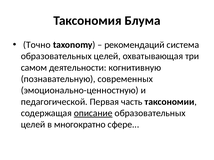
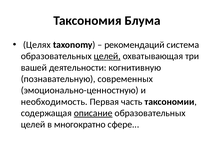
Точно: Точно -> Целях (37, 45)
целей underline: none -> present (107, 56)
самом: самом -> вашей (34, 68)
педагогической: педагогической -> необходимость (54, 102)
